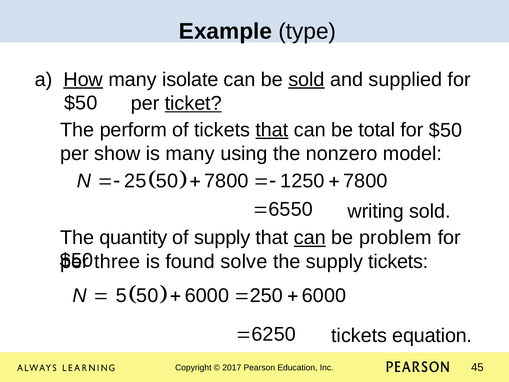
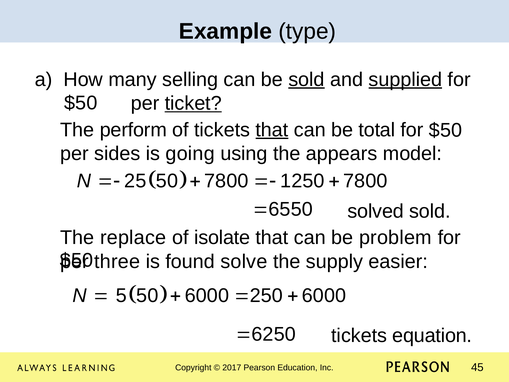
How underline: present -> none (83, 79)
isolate: isolate -> selling (190, 79)
supplied underline: none -> present (405, 79)
show: show -> sides (117, 154)
is many: many -> going (190, 154)
nonzero: nonzero -> appears (342, 154)
writing: writing -> solved (376, 211)
quantity: quantity -> replace (133, 238)
of supply: supply -> isolate (222, 238)
can underline: present -> none (310, 238)
supply tickets: tickets -> easier (398, 261)
